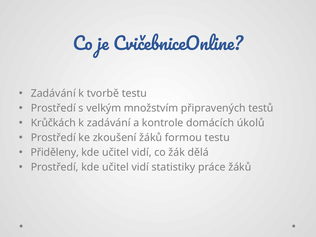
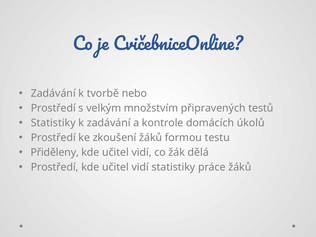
tvorbě testu: testu -> nebo (134, 93)
Krůčkách: Krůčkách -> Statistiky (53, 123)
